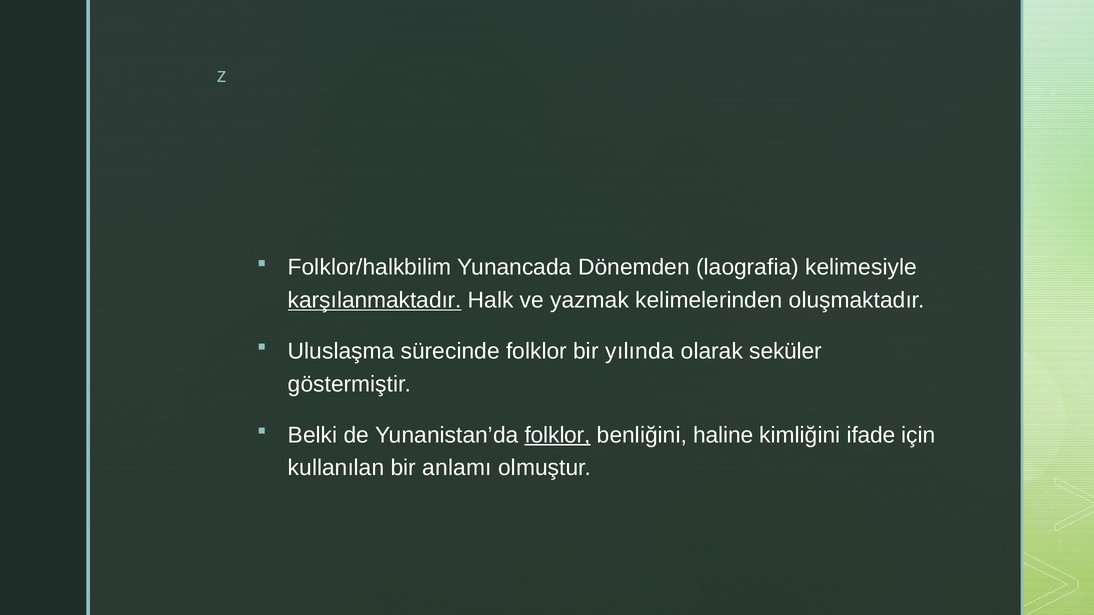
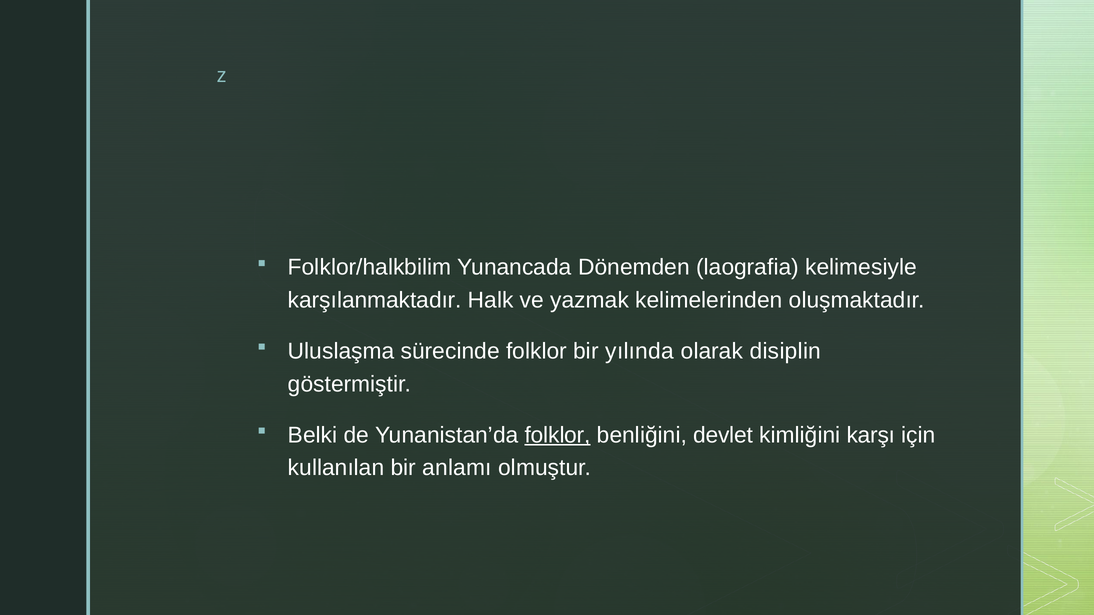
karşılanmaktadır underline: present -> none (375, 300)
seküler: seküler -> disiplin (785, 351)
haline: haline -> devlet (723, 435)
ifade: ifade -> karşı (871, 435)
